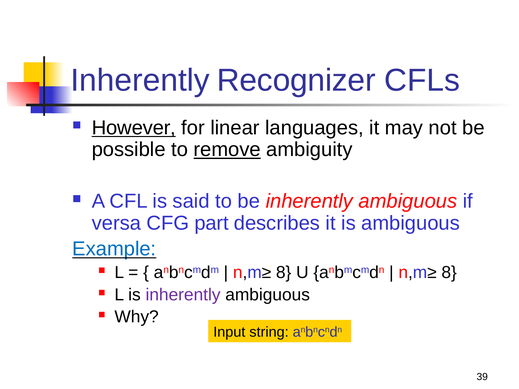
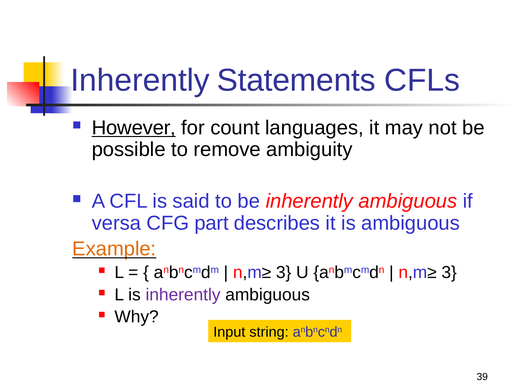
Recognizer: Recognizer -> Statements (296, 81)
linear: linear -> count (235, 128)
remove underline: present -> none (227, 150)
Example colour: blue -> orange (114, 249)
8: 8 -> 3 (284, 273)
8: 8 -> 3 (449, 273)
